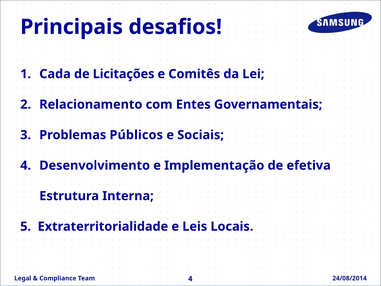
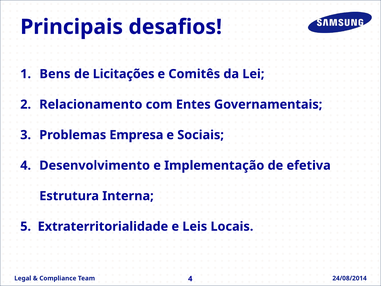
Cada: Cada -> Bens (55, 74)
Públicos: Públicos -> Empresa (136, 135)
